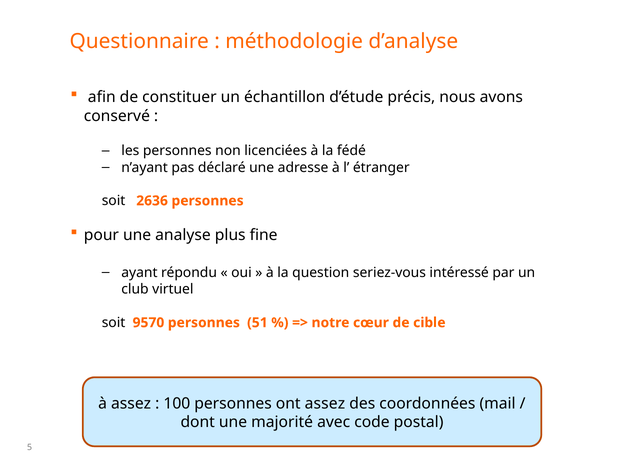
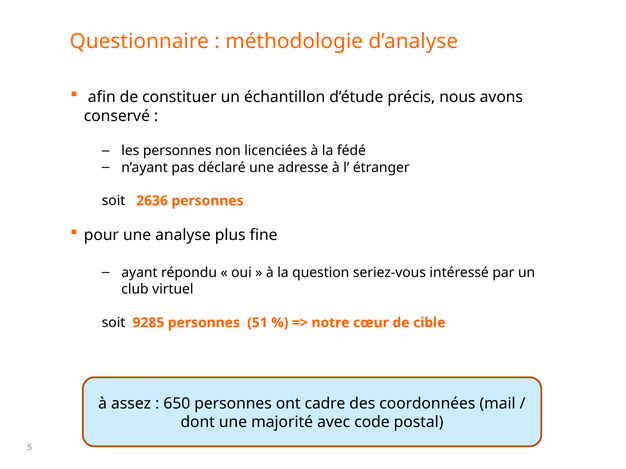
9570: 9570 -> 9285 (148, 323)
100: 100 -> 650 (177, 404)
ont assez: assez -> cadre (325, 404)
